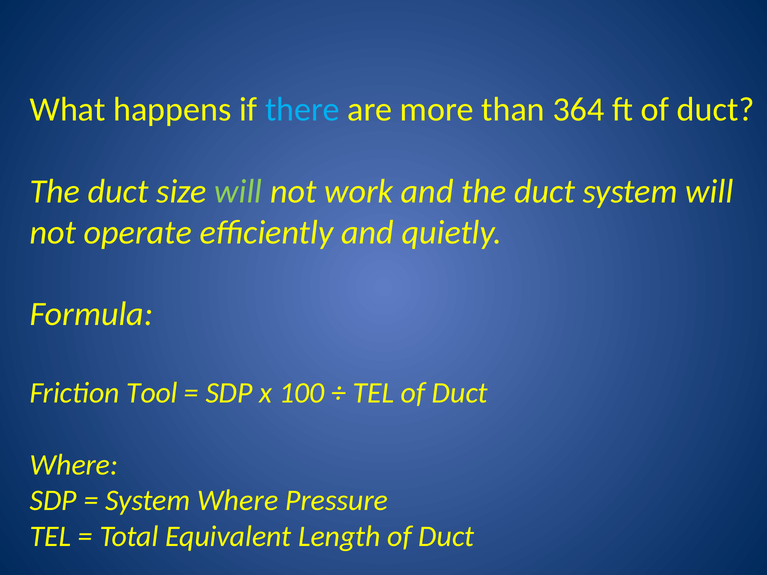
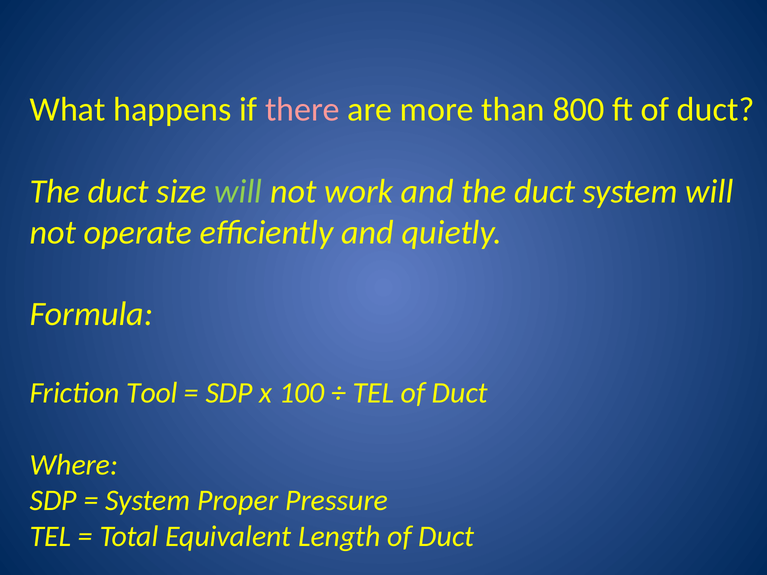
there colour: light blue -> pink (302, 110)
364: 364 -> 800 (578, 110)
System Where: Where -> Proper (238, 501)
